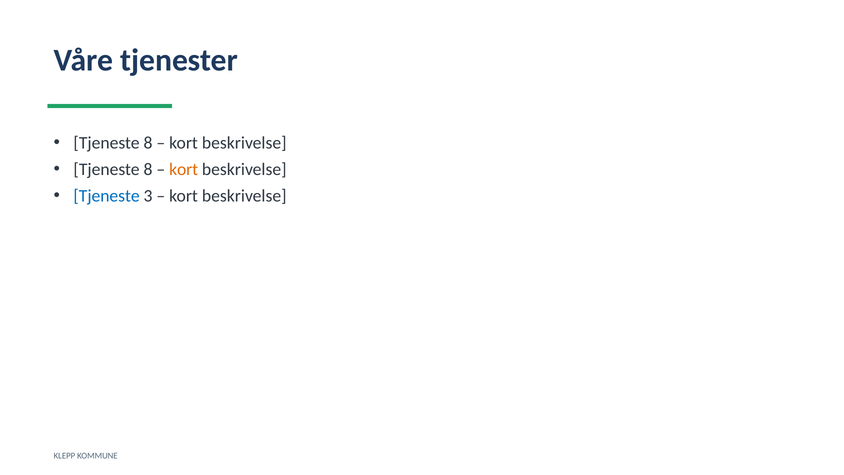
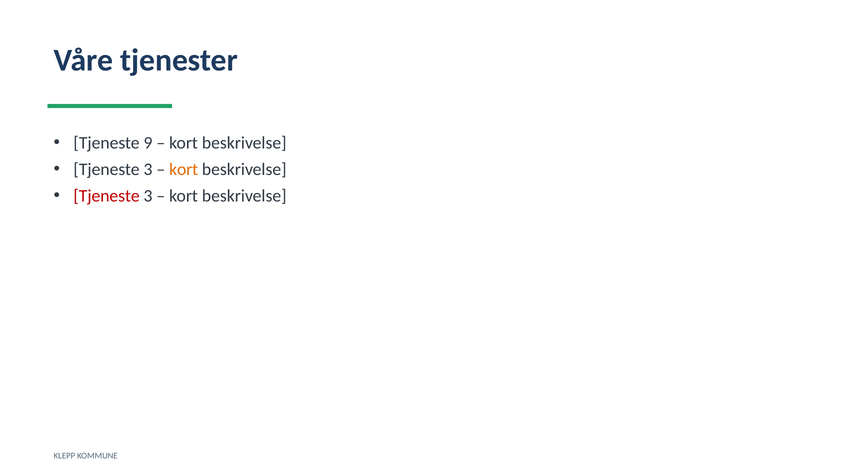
8: 8 -> 9 (148, 143)
8: 8 -> 3 (148, 169)
Tjeneste colour: blue -> red (107, 196)
